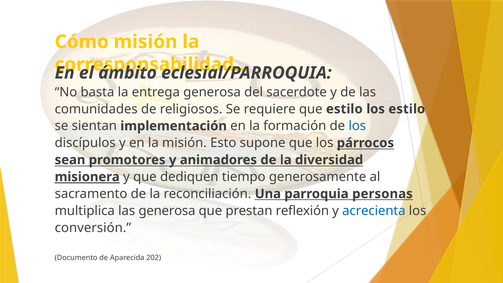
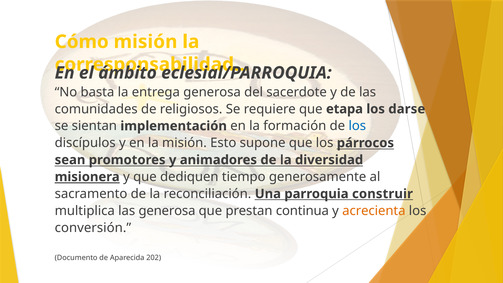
que estilo: estilo -> etapa (344, 109)
los estilo: estilo -> darse (407, 109)
personas: personas -> construir (382, 194)
reflexión: reflexión -> continua (302, 211)
acrecienta colour: blue -> orange (374, 211)
